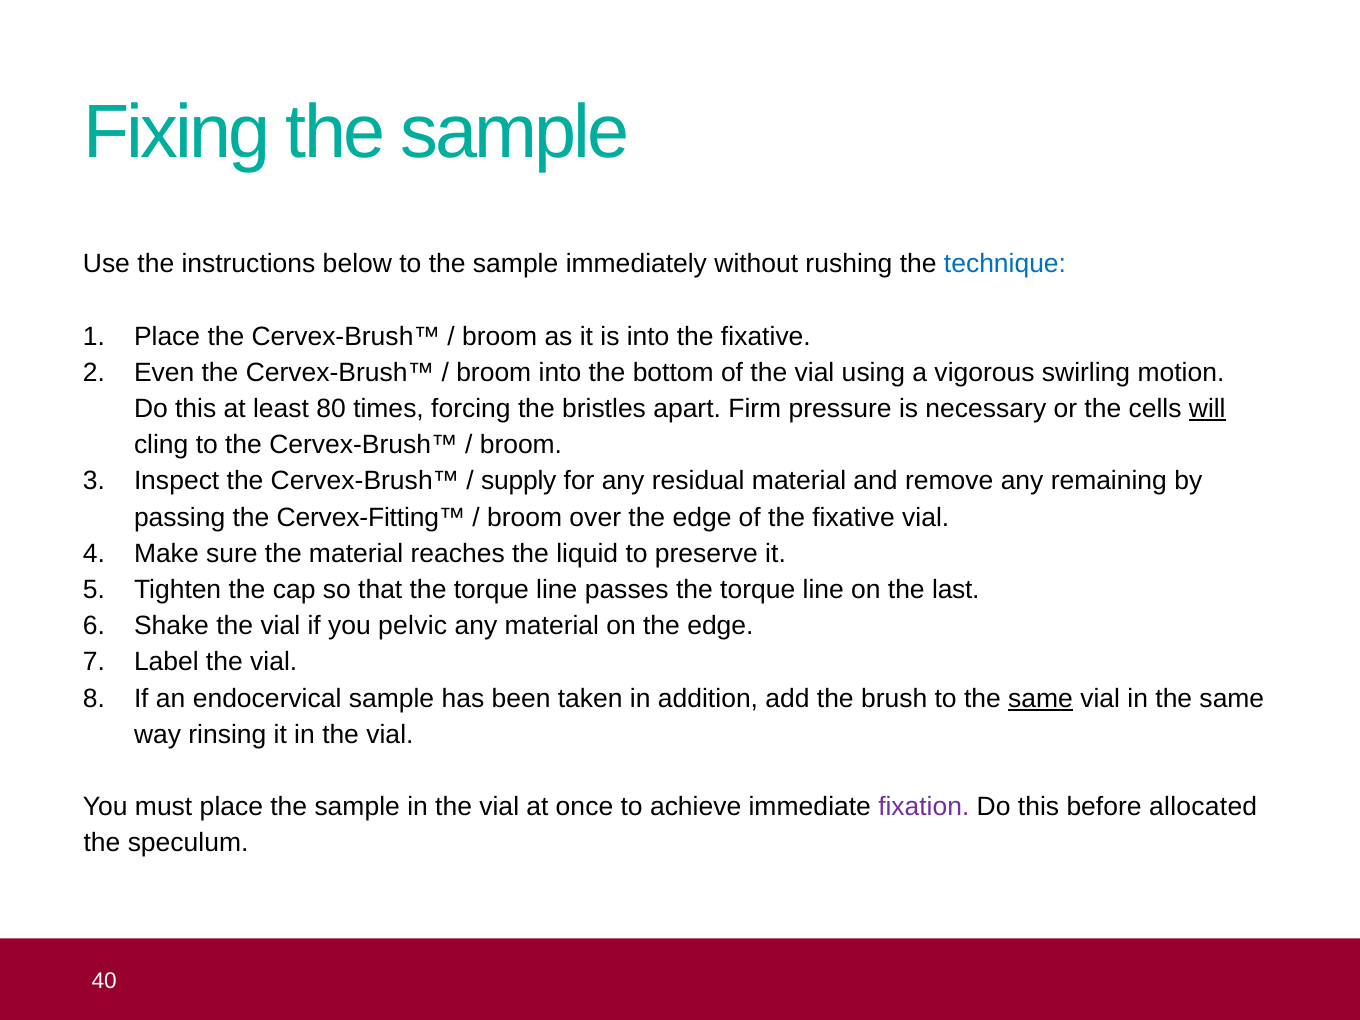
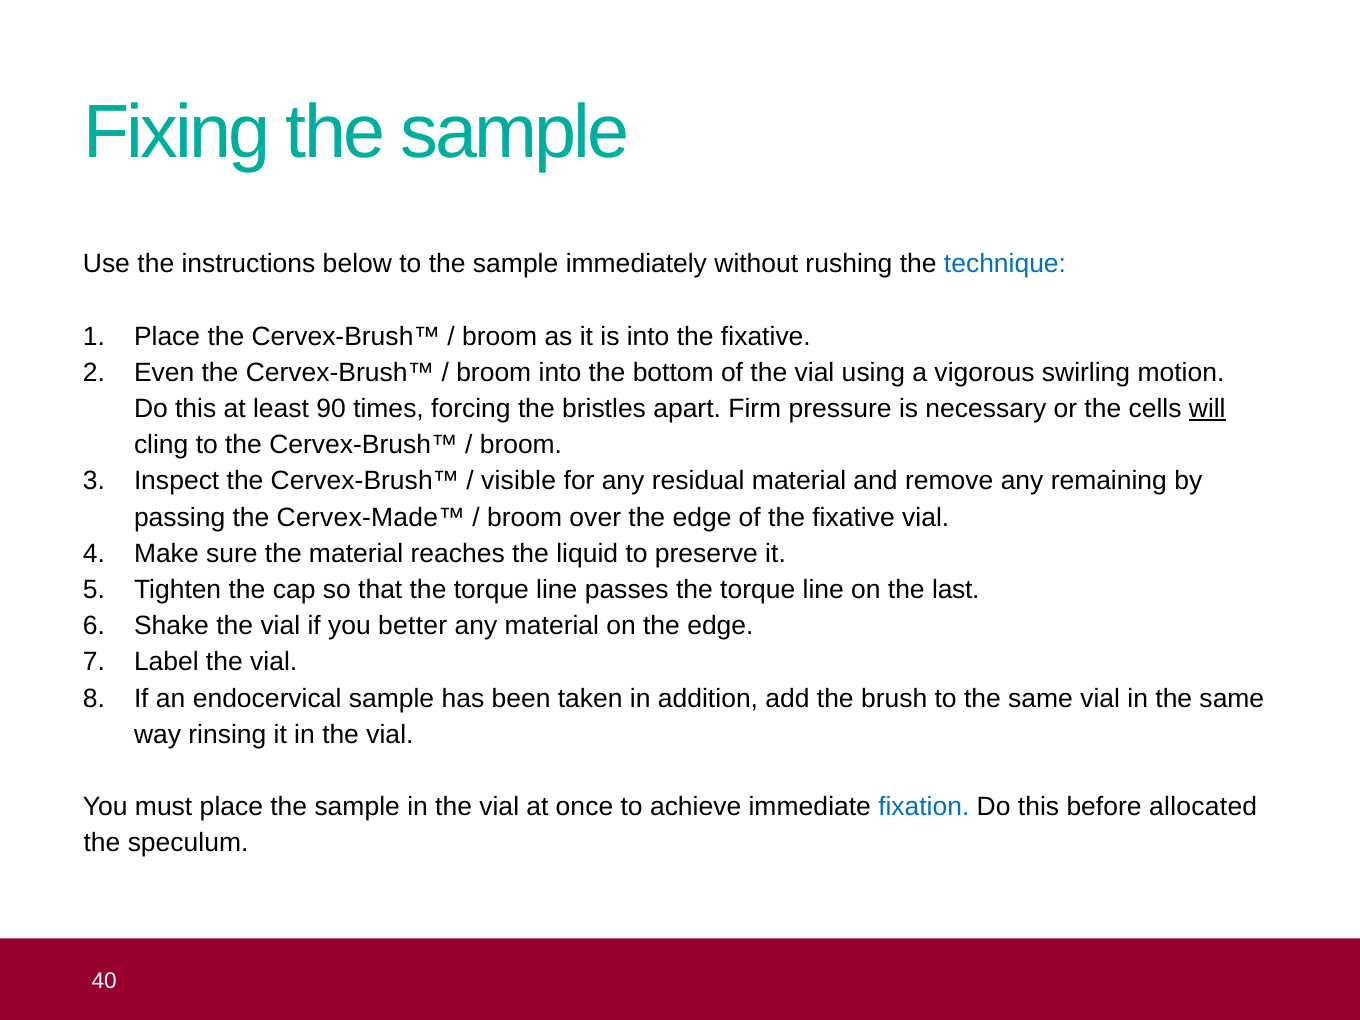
80: 80 -> 90 (331, 409)
supply: supply -> visible (519, 481)
Cervex-Fitting™: Cervex-Fitting™ -> Cervex-Made™ (371, 517)
pelvic: pelvic -> better (413, 626)
same underline: present -> none (1041, 698)
fixation colour: purple -> blue (924, 807)
